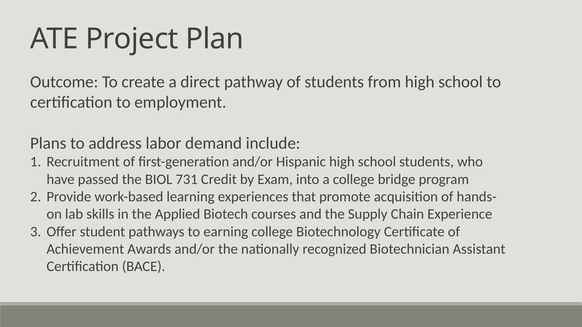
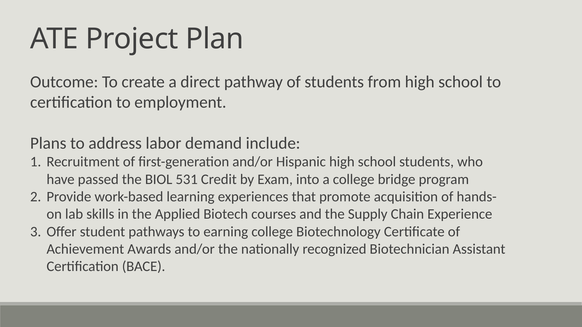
731: 731 -> 531 (187, 179)
